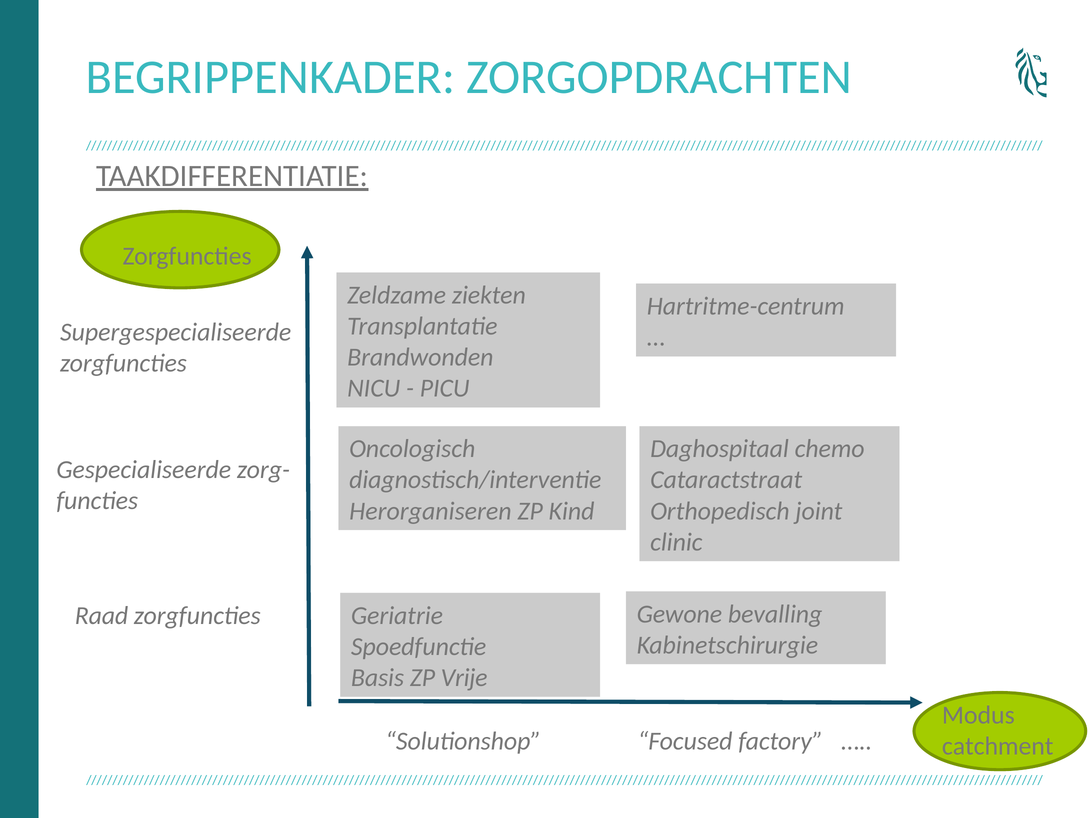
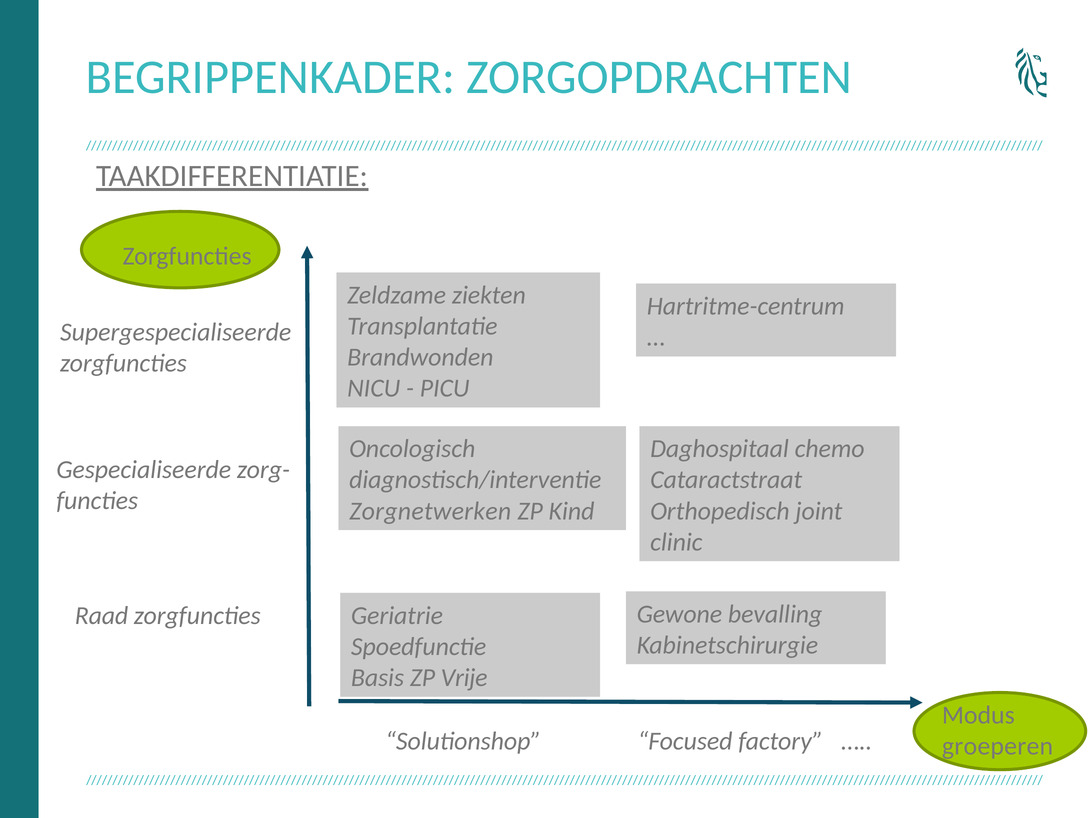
Herorganiseren: Herorganiseren -> Zorgnetwerken (430, 511)
catchment: catchment -> groeperen (998, 746)
